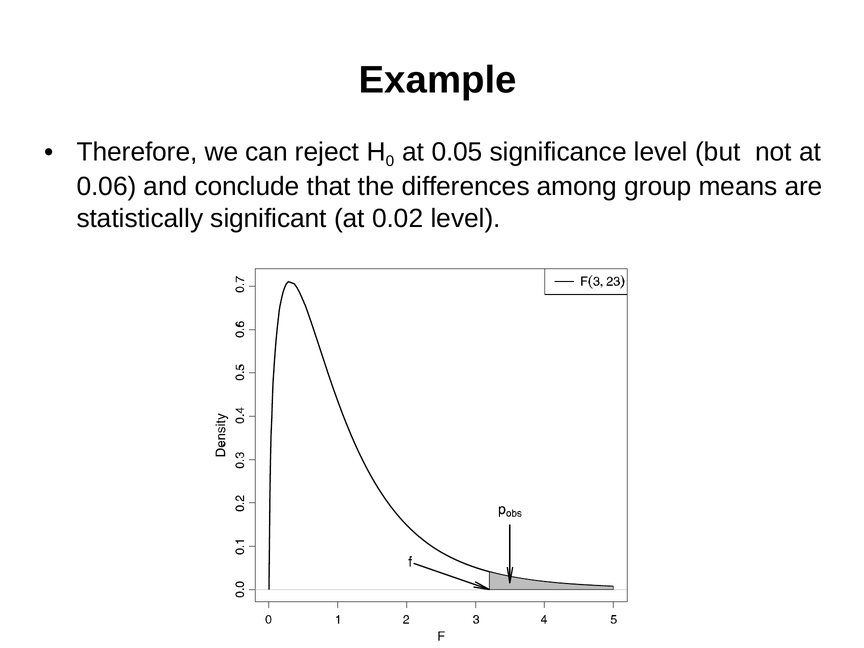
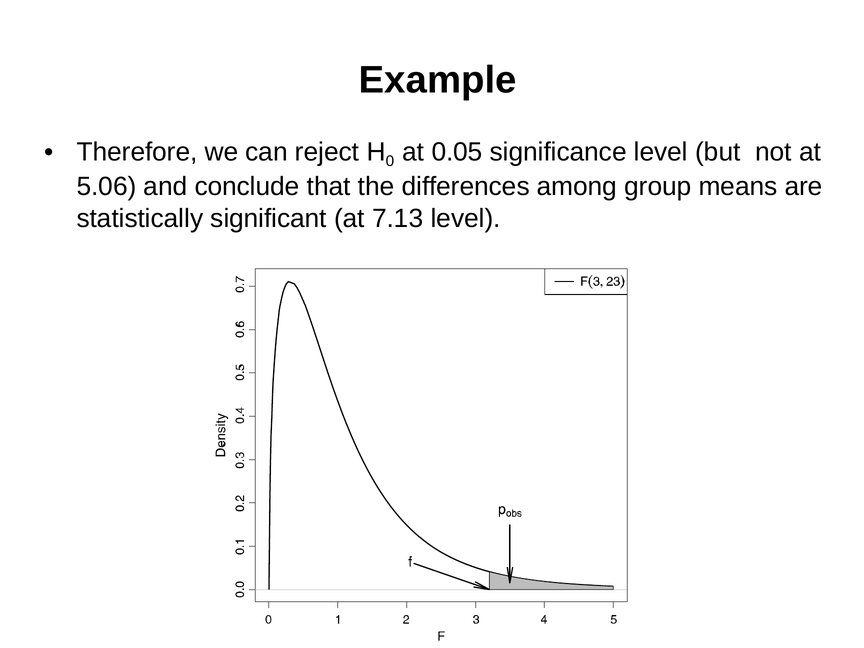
0.06: 0.06 -> 5.06 (107, 187)
0.02: 0.02 -> 7.13 (398, 218)
